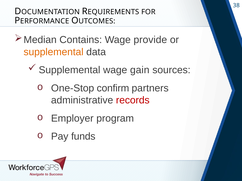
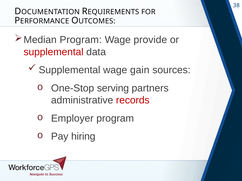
Contains: Contains -> Program (81, 40)
supplemental colour: orange -> red (54, 52)
confirm: confirm -> serving (113, 88)
funds: funds -> hiring (83, 137)
